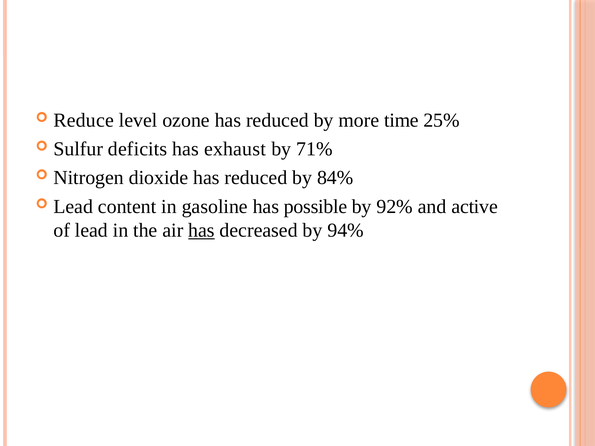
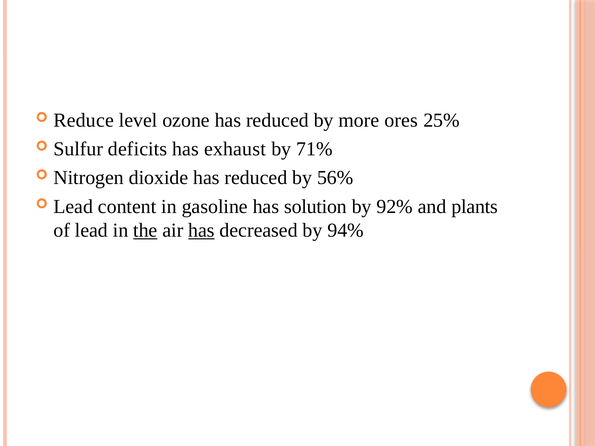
time: time -> ores (401, 120)
84%: 84% -> 56% (335, 178)
possible: possible -> solution (316, 207)
active: active -> plants (475, 207)
the underline: none -> present (145, 230)
